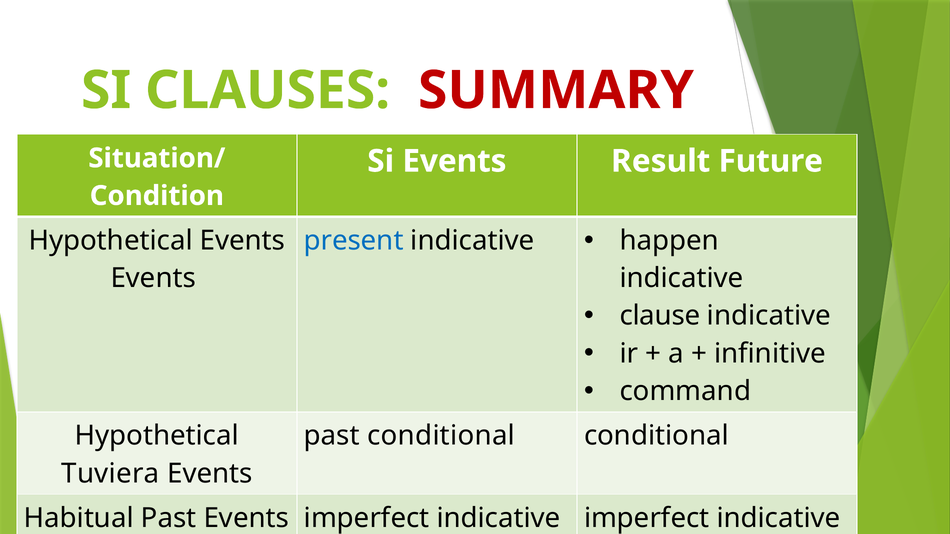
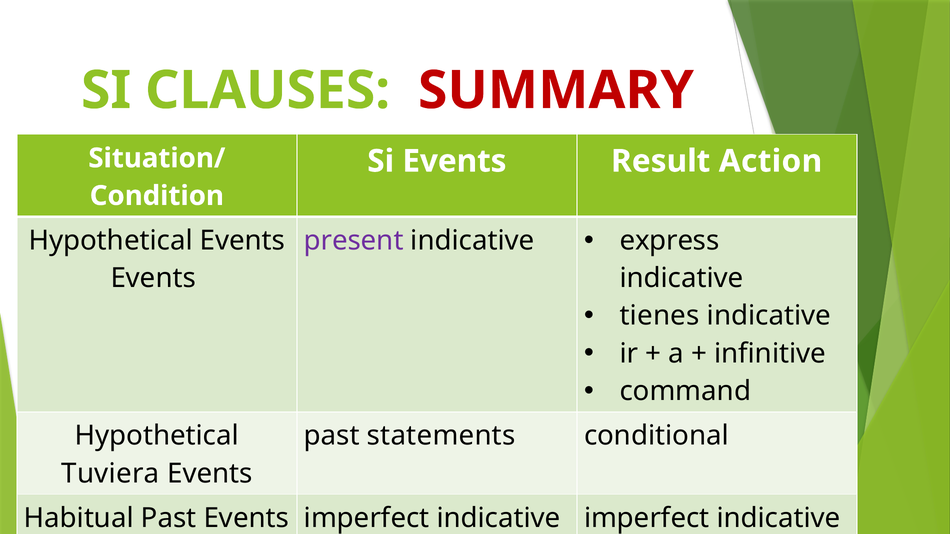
Future: Future -> Action (770, 161)
present colour: blue -> purple (354, 241)
happen: happen -> express (669, 241)
clause: clause -> tienes (660, 316)
past conditional: conditional -> statements (441, 436)
